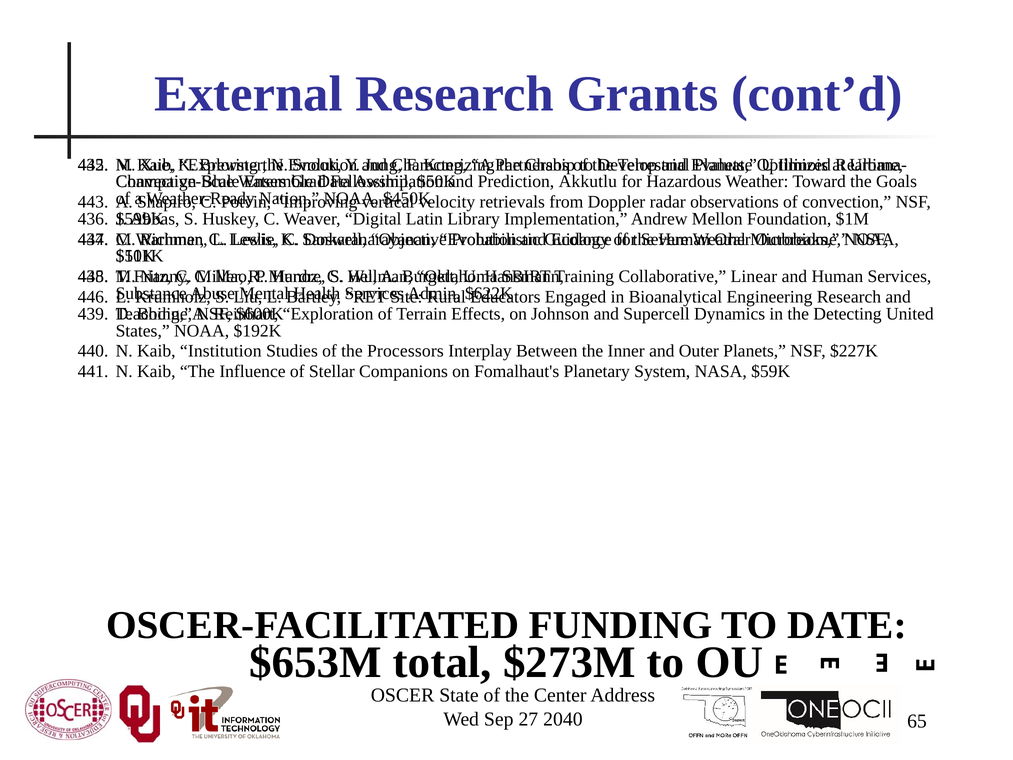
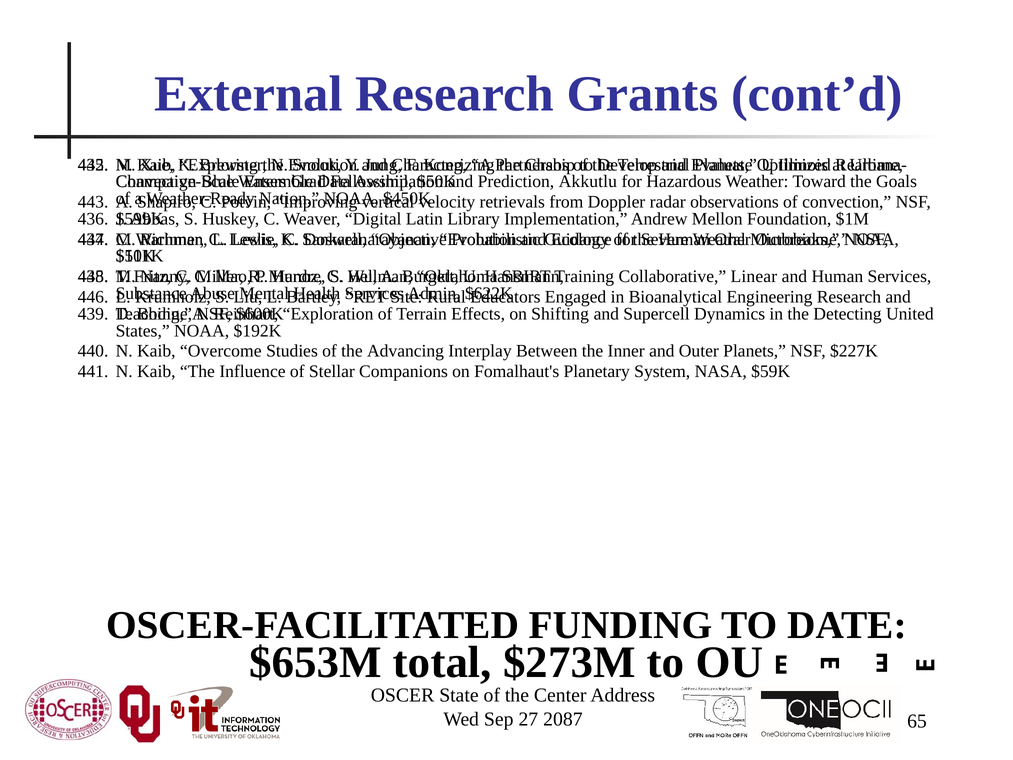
Johnson: Johnson -> Shifting (560, 314)
Institution: Institution -> Overcome (221, 351)
Processors: Processors -> Advancing (406, 351)
2040: 2040 -> 2087 (563, 719)
